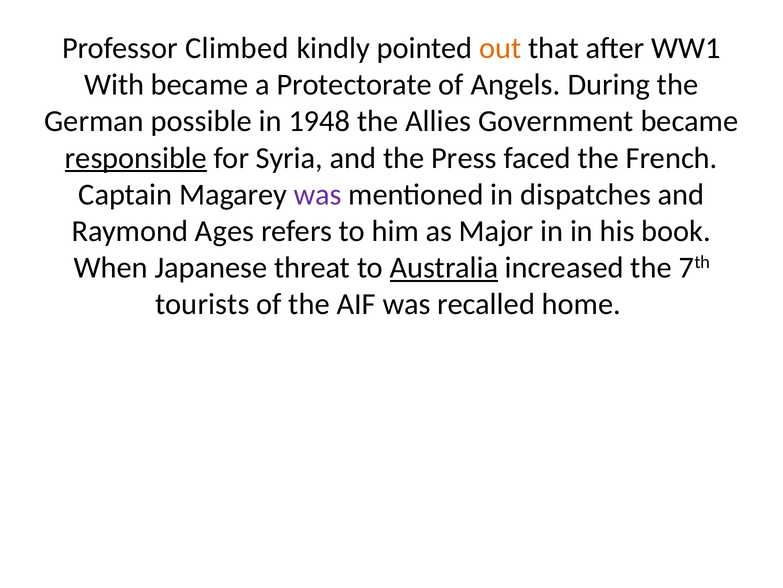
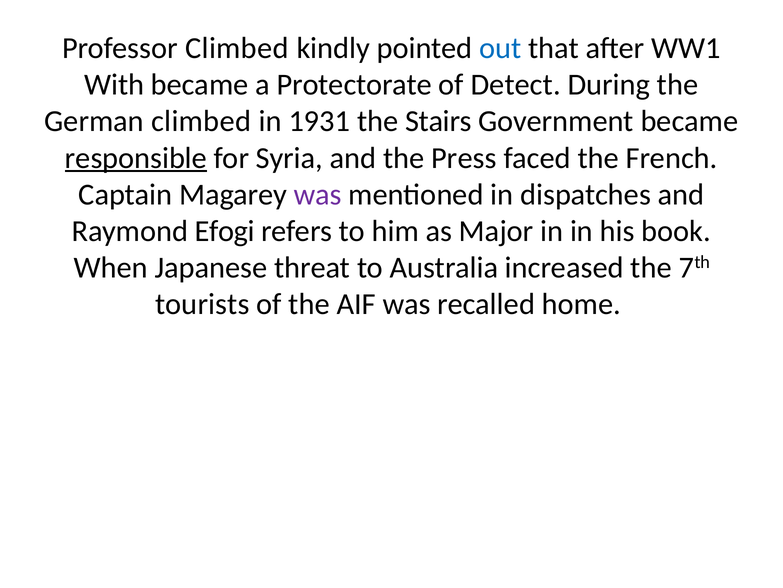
out colour: orange -> blue (500, 48)
Angels: Angels -> Detect (516, 85)
German possible: possible -> climbed (201, 121)
1948: 1948 -> 1931 (319, 121)
Allies: Allies -> Stairs (438, 121)
Ages: Ages -> Efogi (225, 231)
Australia underline: present -> none (444, 267)
